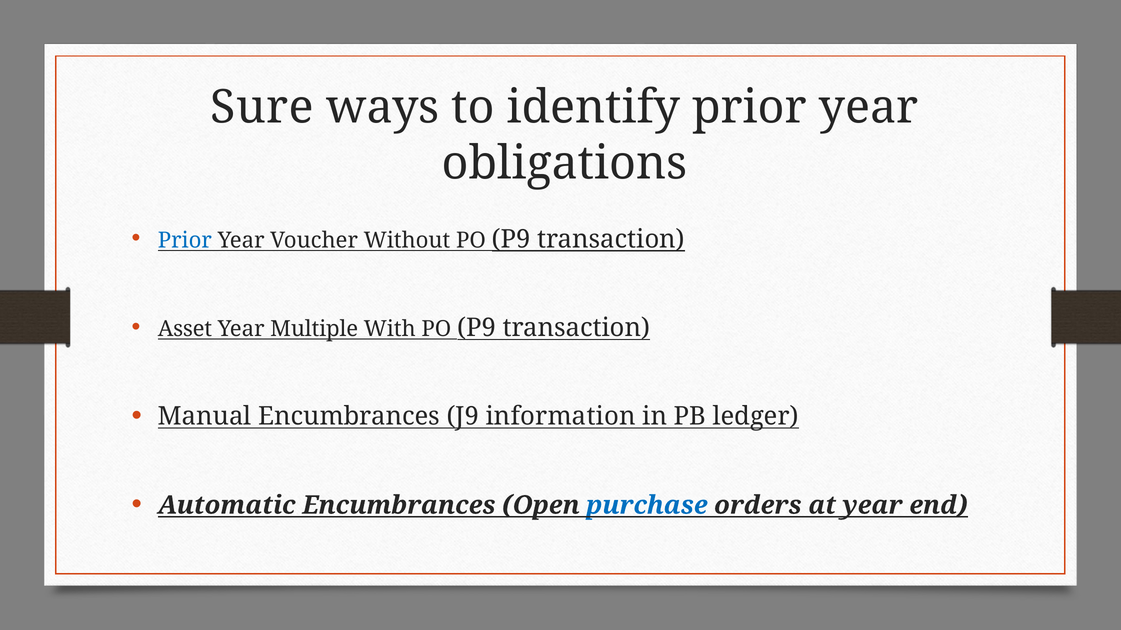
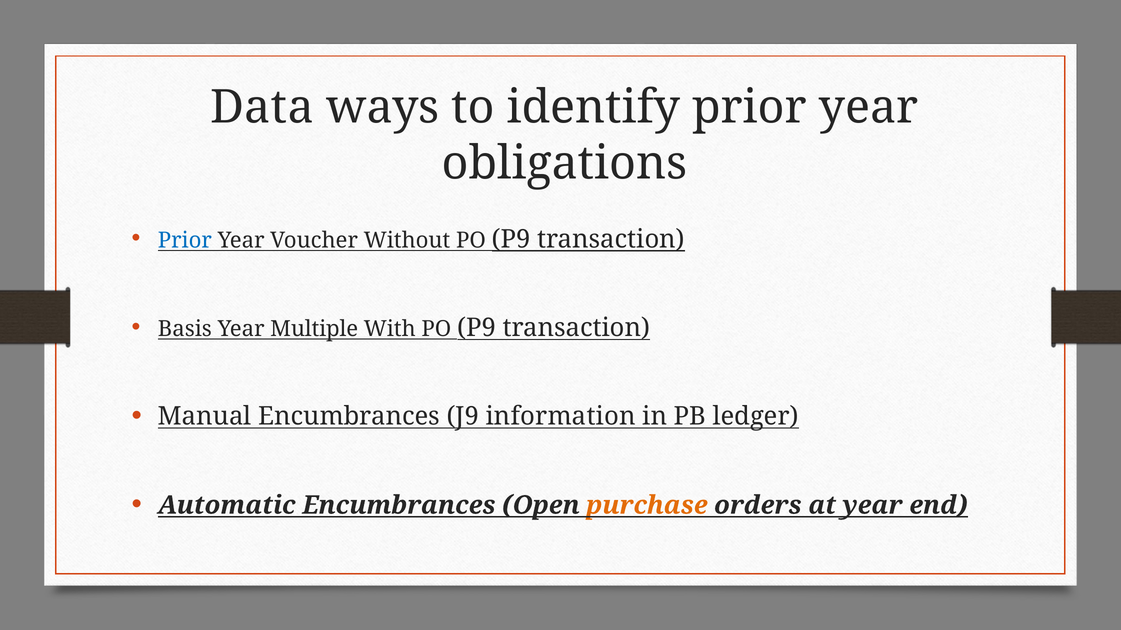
Sure: Sure -> Data (262, 107)
Asset: Asset -> Basis (185, 329)
purchase colour: blue -> orange (647, 506)
